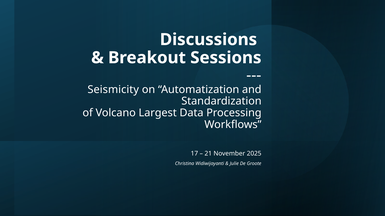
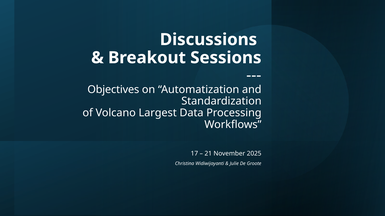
Seismicity: Seismicity -> Objectives (113, 90)
